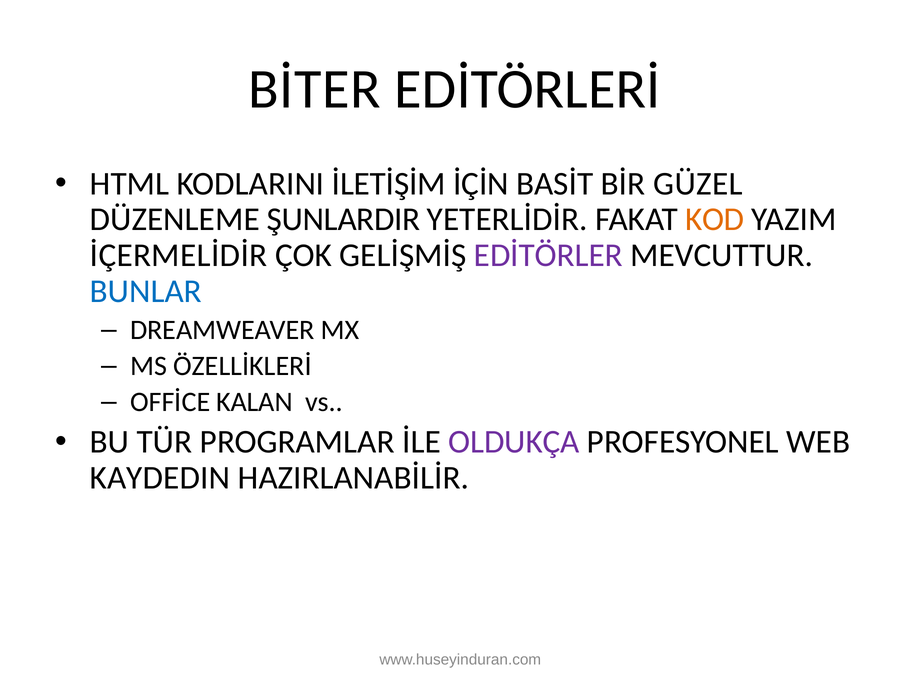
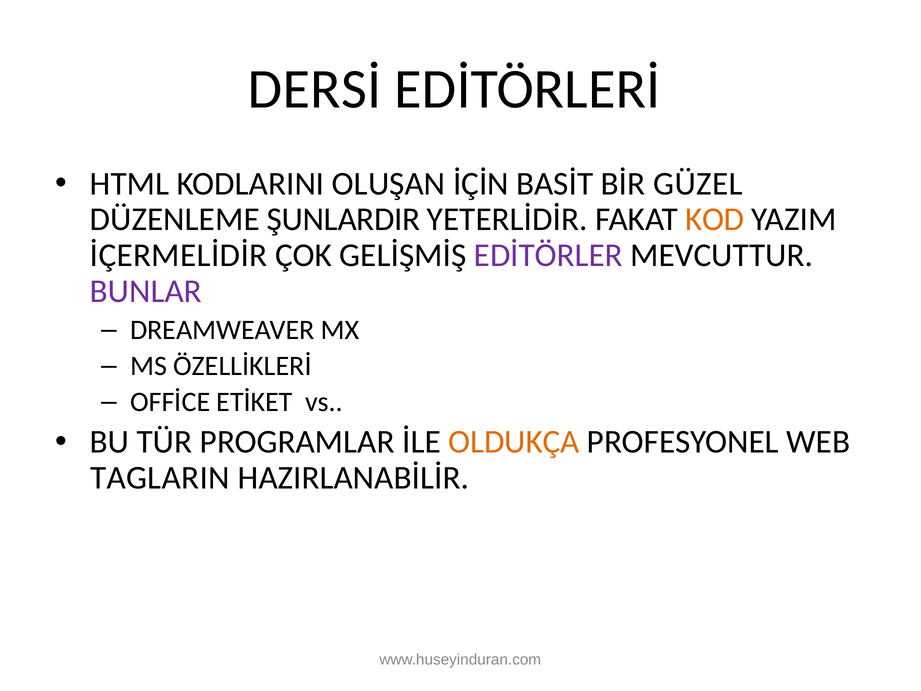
BİTER: BİTER -> DERSİ (315, 89)
İLETİŞİM: İLETİŞİM -> OLUŞAN (389, 184)
BUNLAR colour: blue -> purple (146, 291)
KALAN: KALAN -> ETİKET (255, 402)
OLDUKÇA colour: purple -> orange (514, 442)
KAYDEDIN: KAYDEDIN -> TAGLARIN (160, 478)
